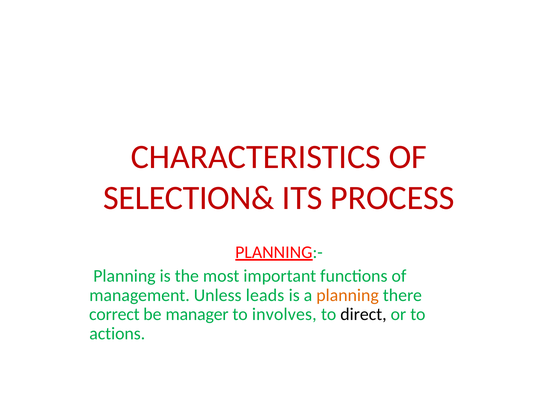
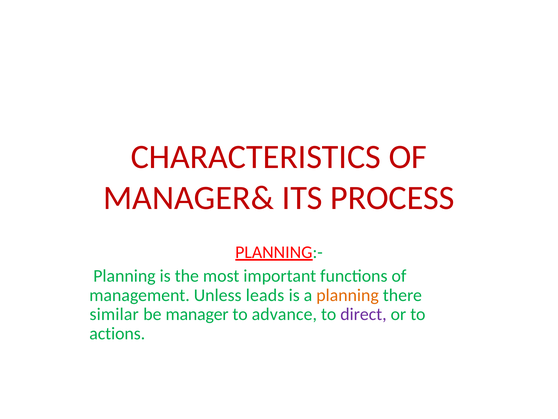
SELECTION&: SELECTION& -> MANAGER& (189, 198)
correct: correct -> similar (114, 314)
involves: involves -> advance (284, 314)
direct colour: black -> purple (363, 314)
